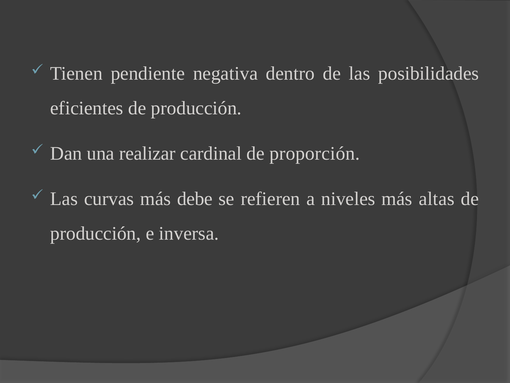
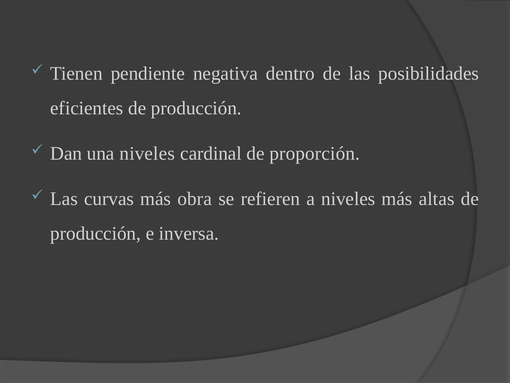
una realizar: realizar -> niveles (147, 153)
debe: debe -> obra (195, 199)
